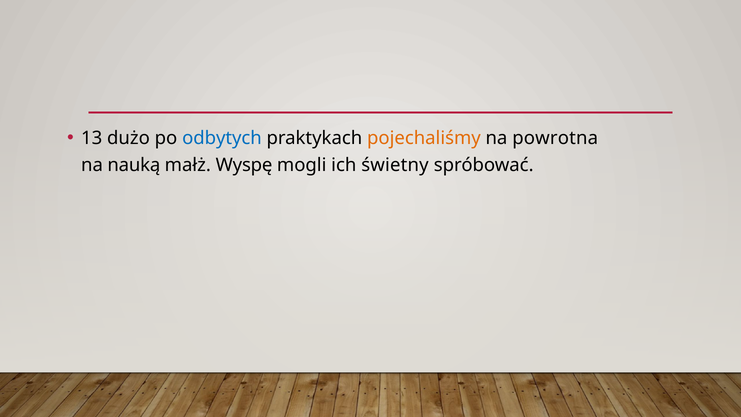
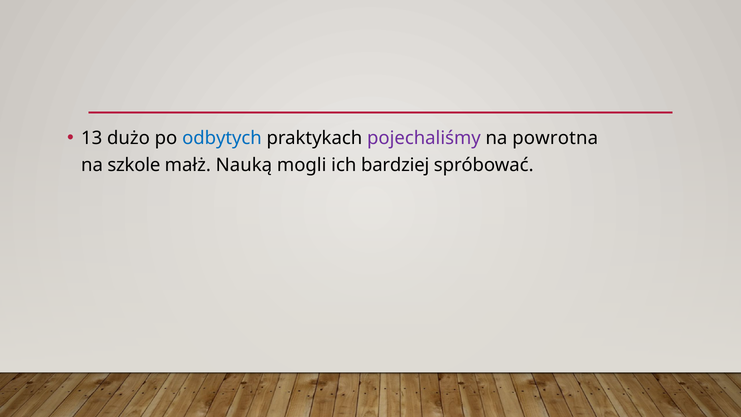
pojechaliśmy colour: orange -> purple (424, 138)
nauką: nauką -> szkole (134, 165)
Wyspę: Wyspę -> Nauką (244, 165)
świetny: świetny -> bardziej (395, 165)
